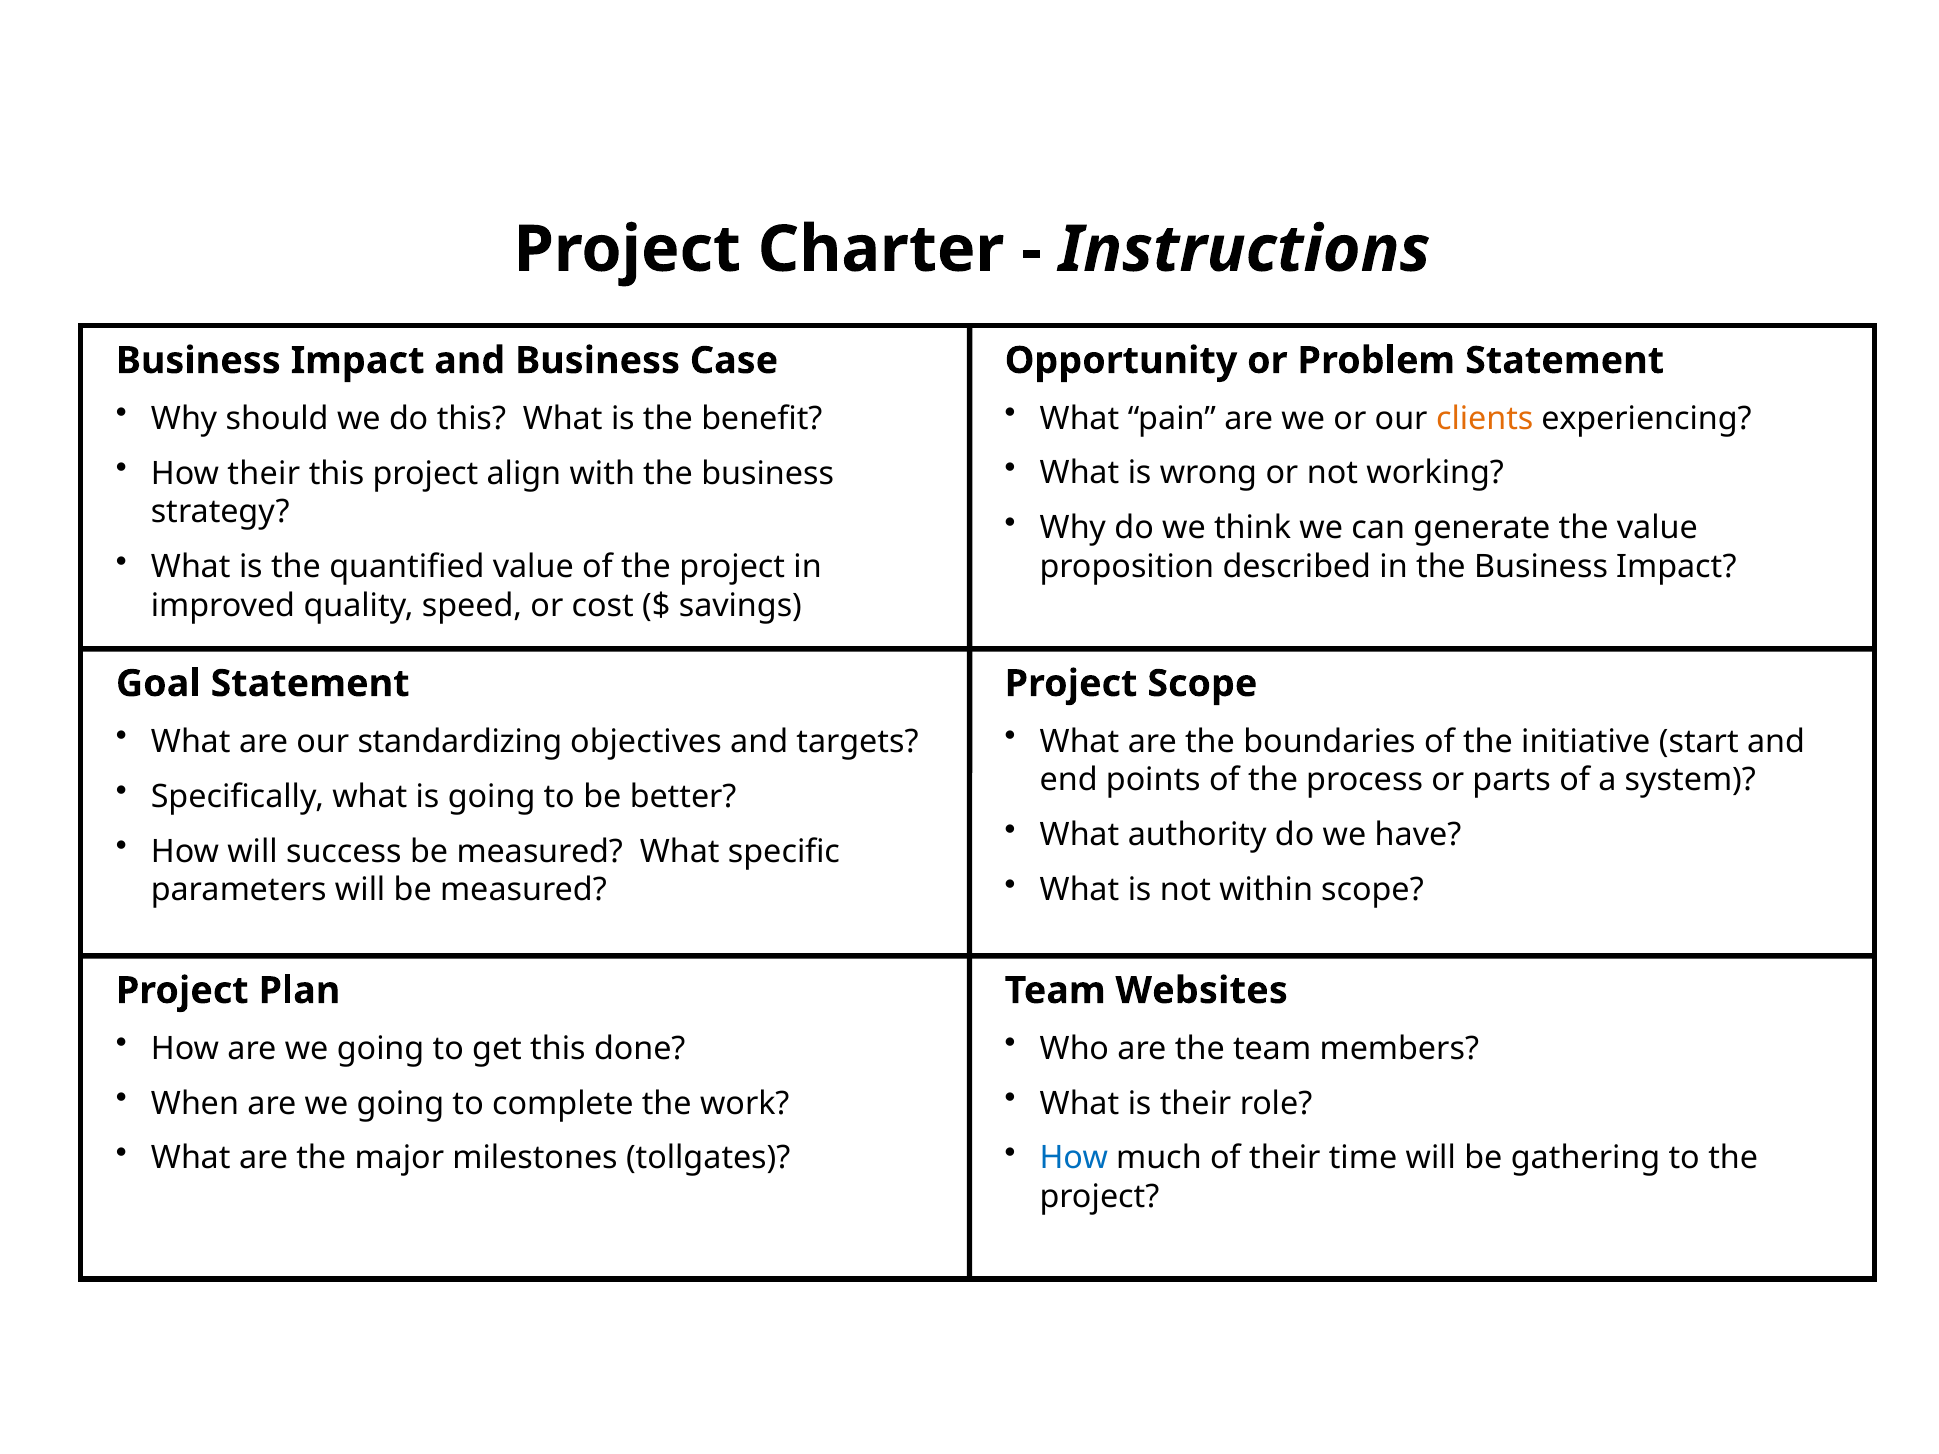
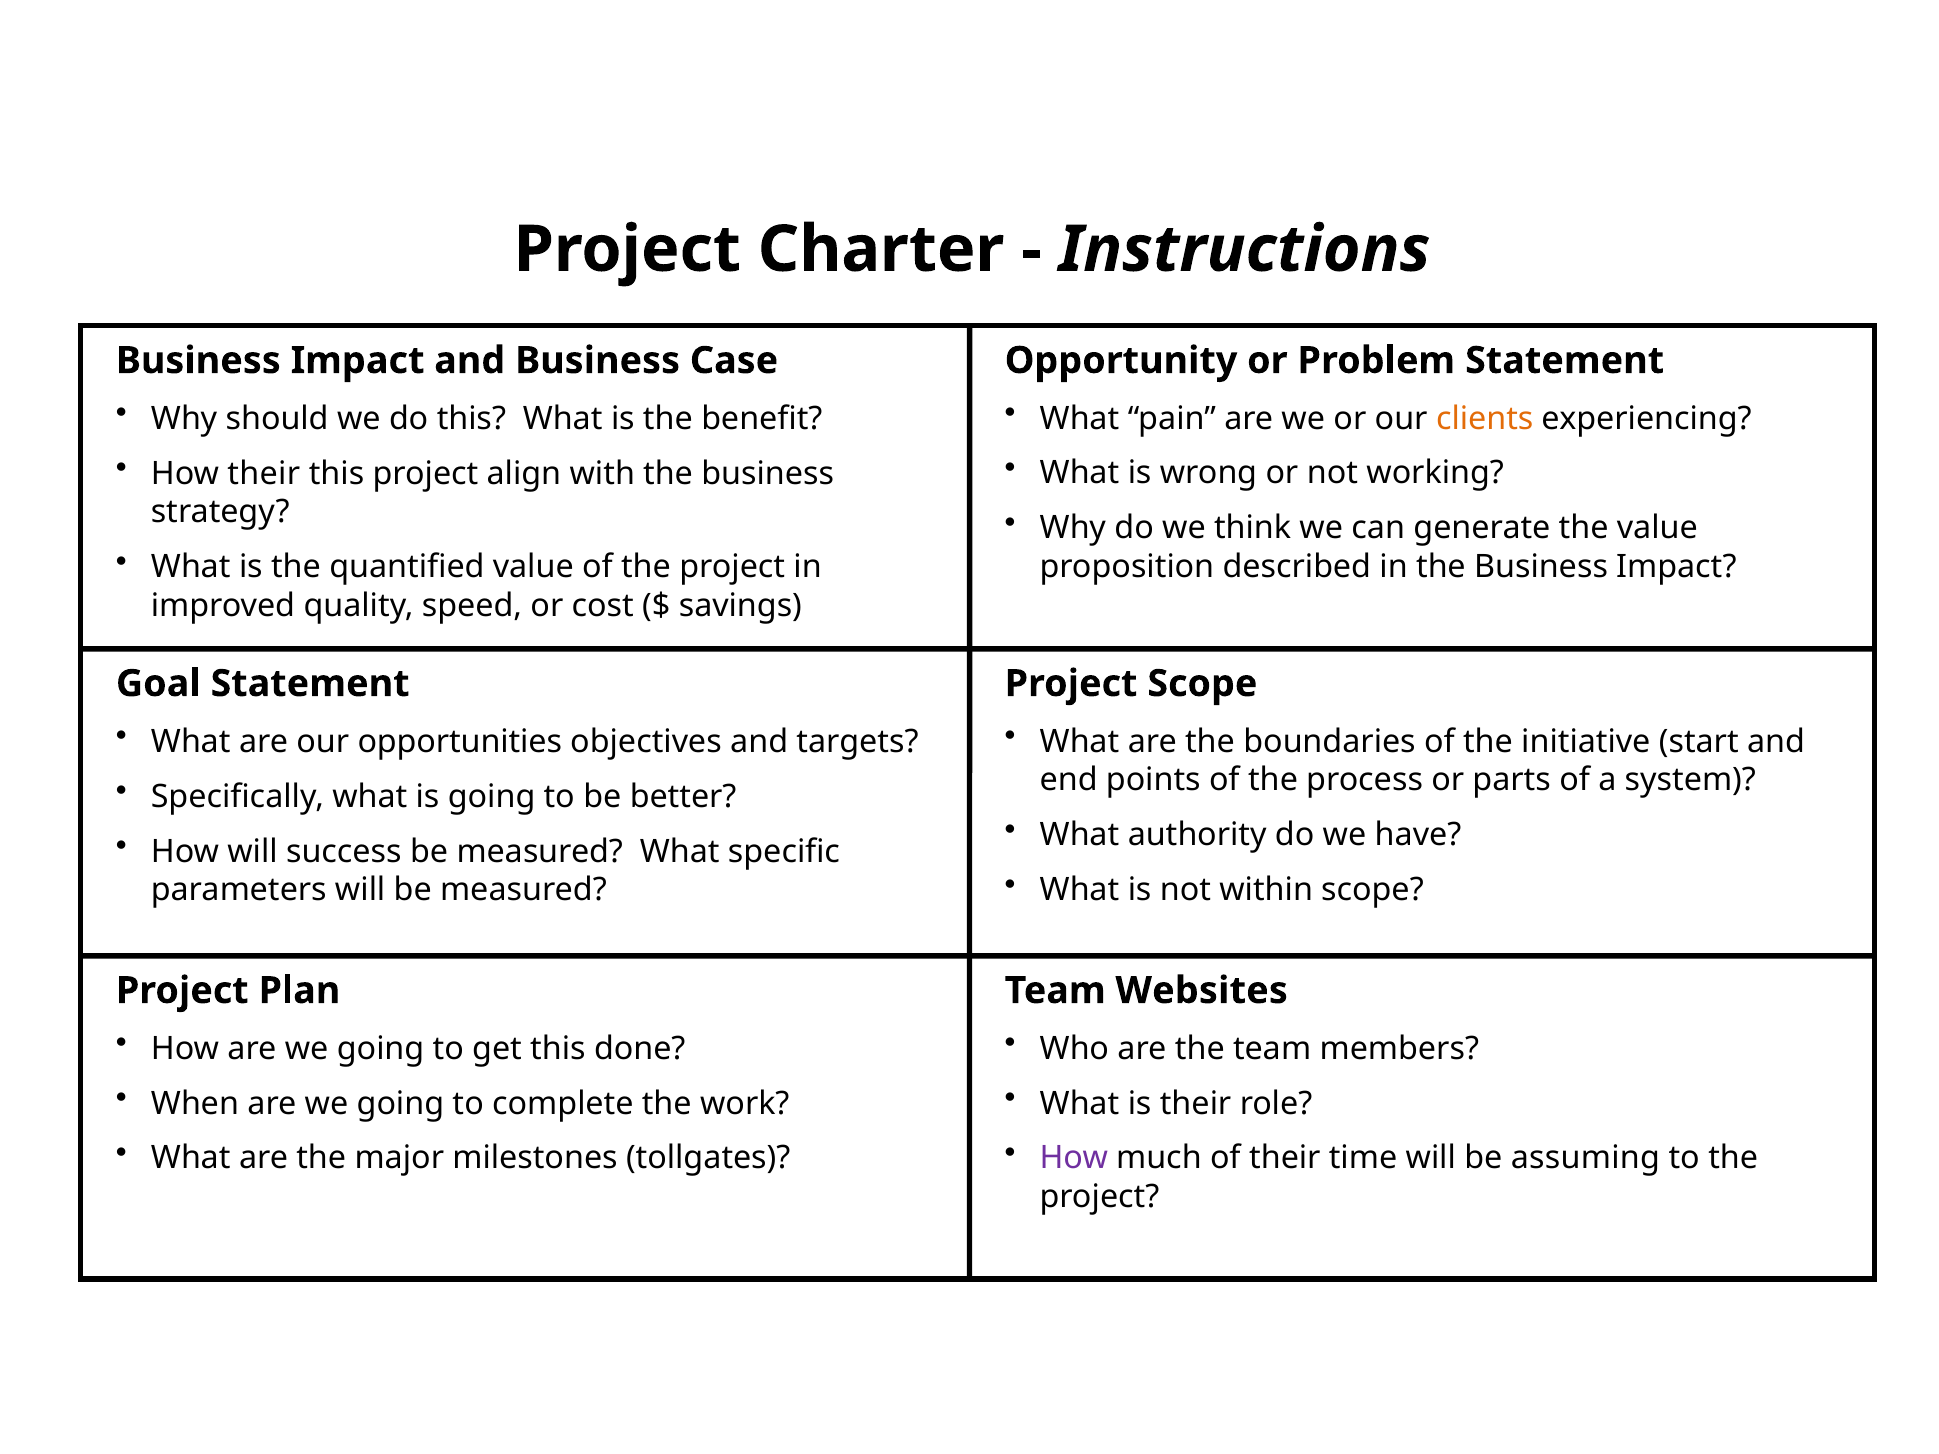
standardizing: standardizing -> opportunities (460, 742)
How colour: blue -> purple (1074, 1159)
gathering: gathering -> assuming (1585, 1159)
